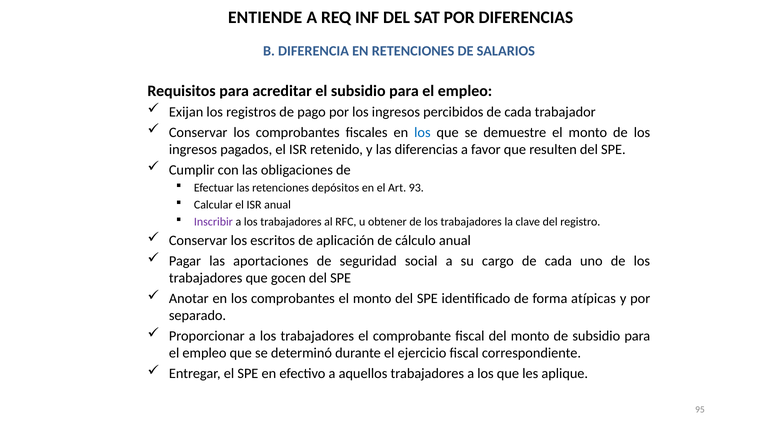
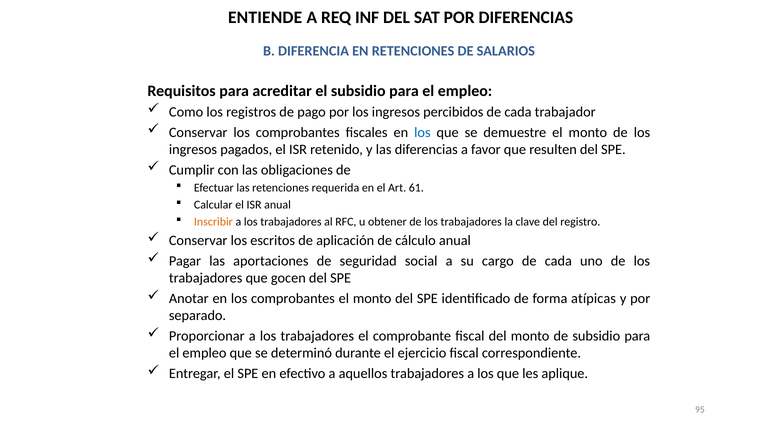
Exijan: Exijan -> Como (186, 112)
depósitos: depósitos -> requerida (335, 188)
93: 93 -> 61 (416, 188)
Inscribir colour: purple -> orange (213, 222)
